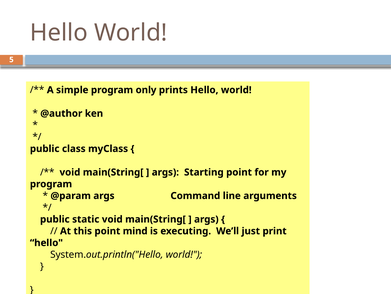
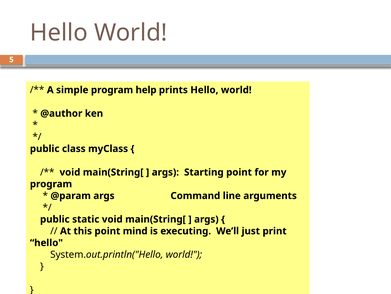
only: only -> help (146, 90)
